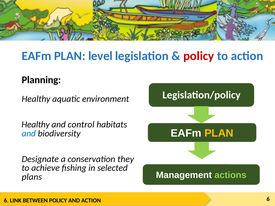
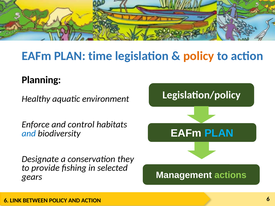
level: level -> time (100, 56)
policy colour: red -> orange (199, 56)
Healthy: Healthy -> Enforce (36, 125)
PLAN colour: yellow -> light blue (219, 133)
achieve: achieve -> provide (45, 168)
plans: plans -> gears (32, 177)
